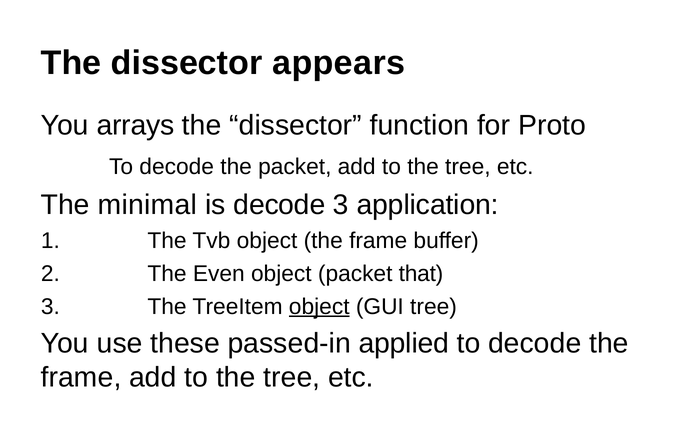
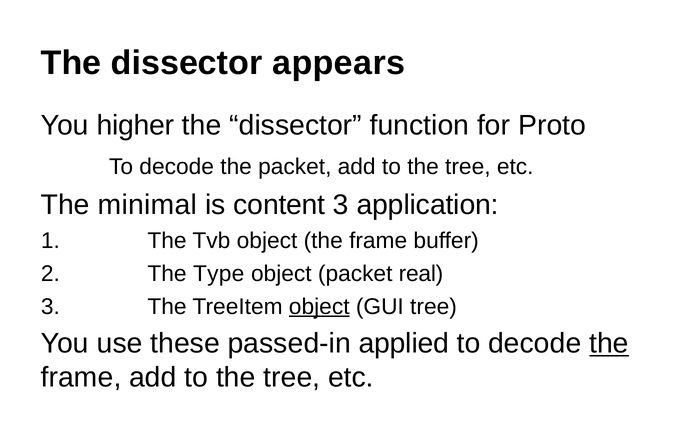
arrays: arrays -> higher (136, 125)
is decode: decode -> content (279, 205)
Even: Even -> Type (219, 274)
that: that -> real (421, 274)
the underline: none -> present (609, 344)
